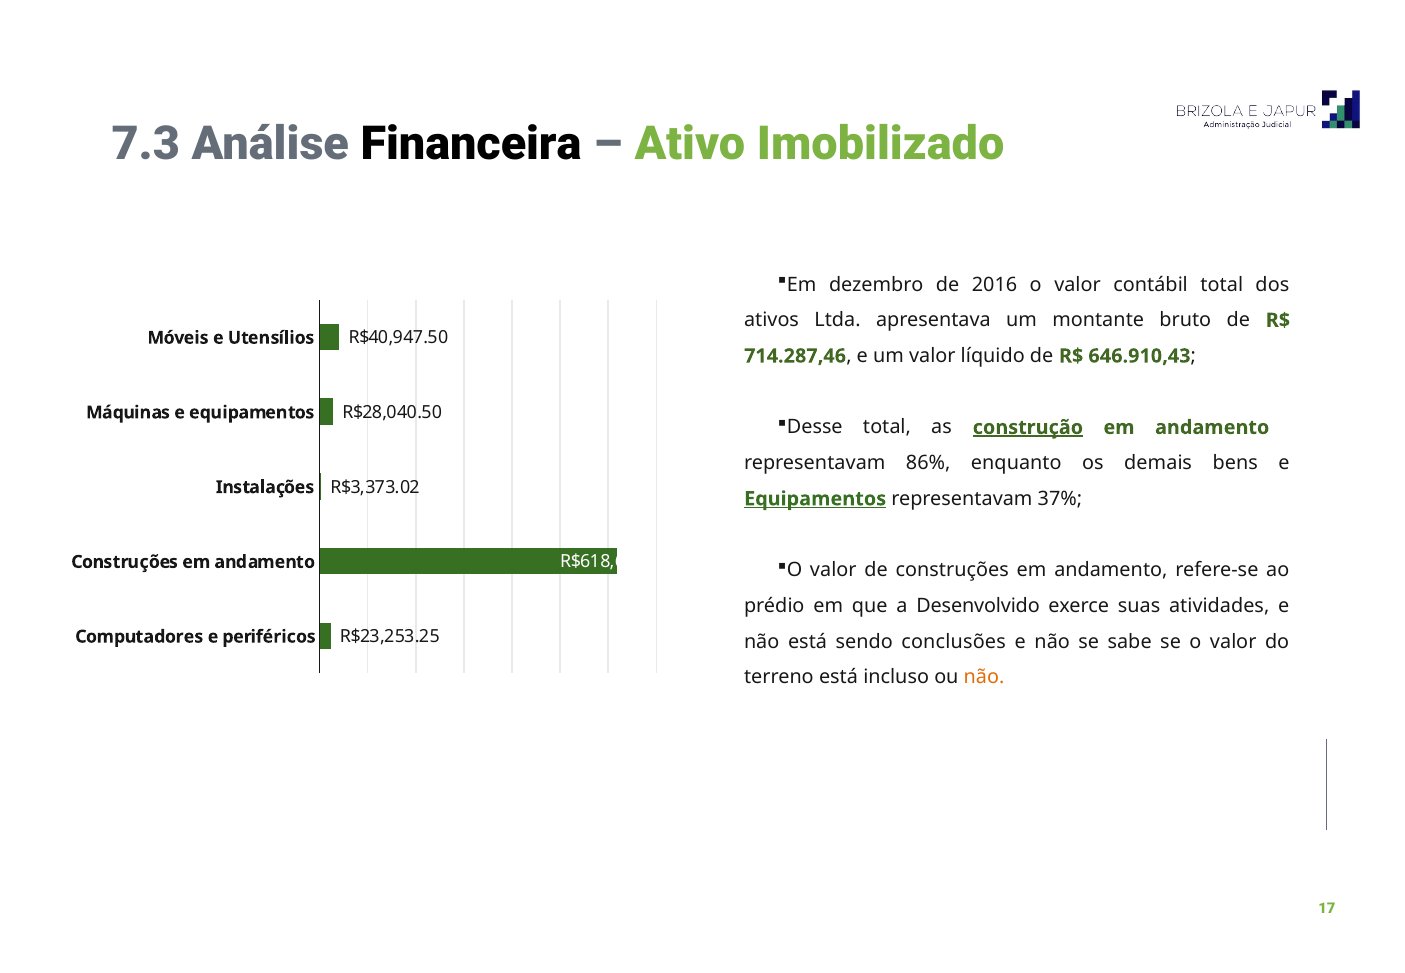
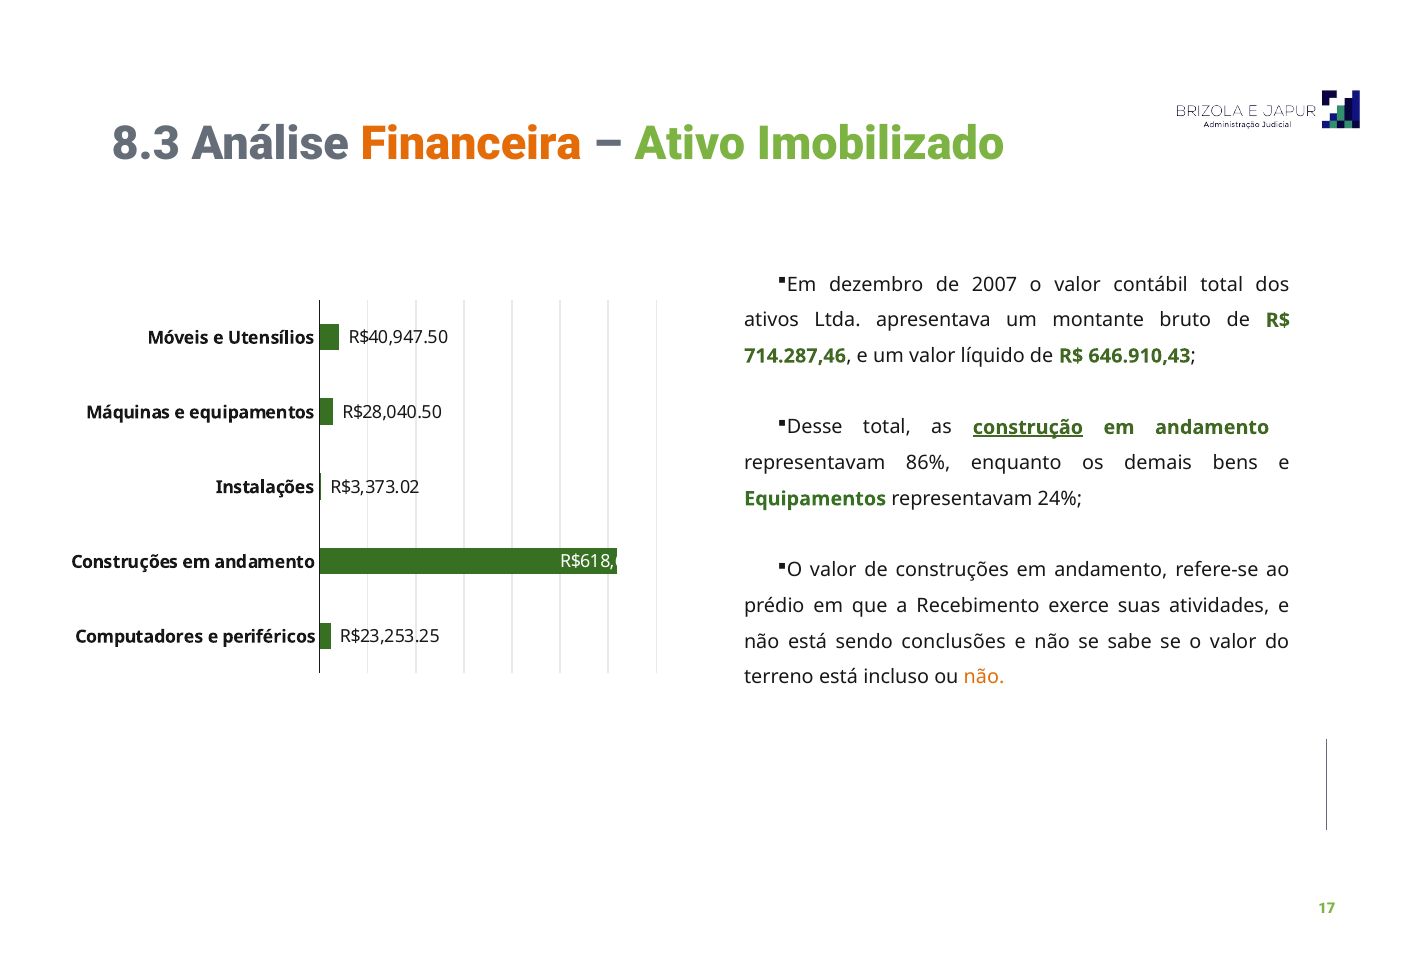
7.3: 7.3 -> 8.3 (146, 144)
Financeira colour: black -> orange (471, 144)
2016: 2016 -> 2007 (995, 285)
Equipamentos underline: present -> none (815, 499)
37%: 37% -> 24% (1060, 499)
Desenvolvido: Desenvolvido -> Recebimento (978, 606)
